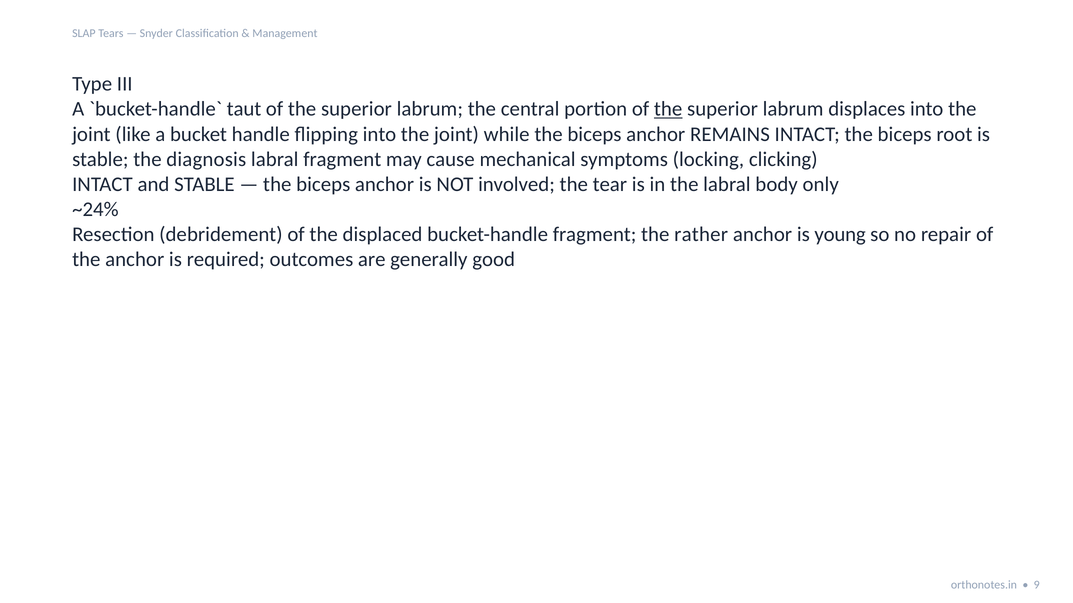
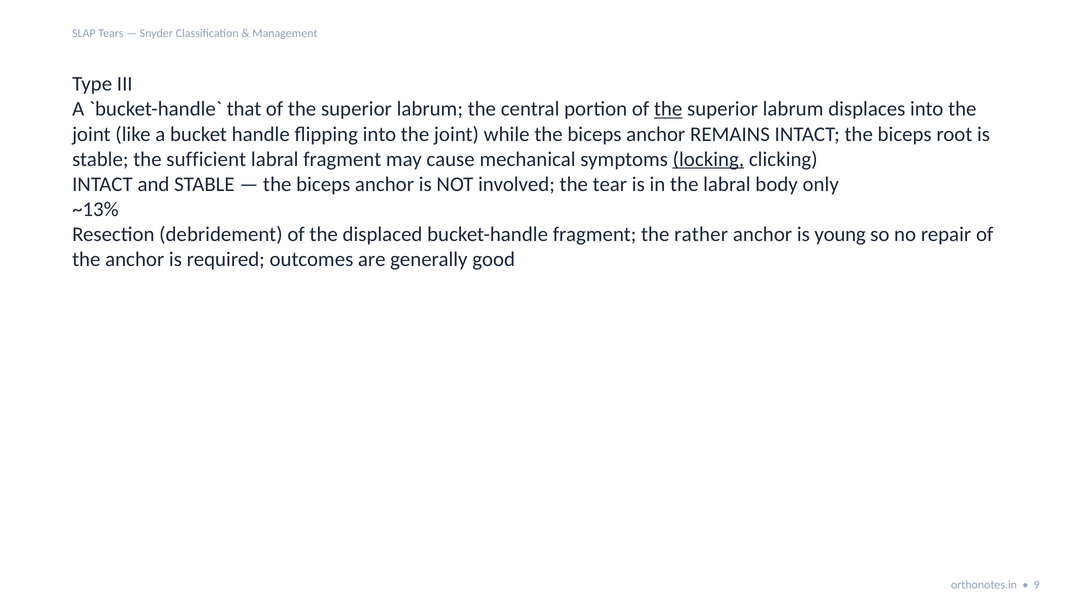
taut: taut -> that (244, 109)
diagnosis: diagnosis -> sufficient (206, 159)
locking underline: none -> present (708, 159)
~24%: ~24% -> ~13% (95, 209)
